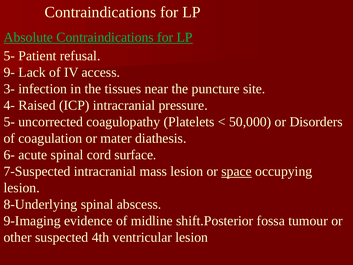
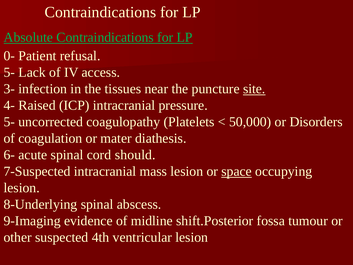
5-: 5- -> 0- (9, 56)
9-: 9- -> 5- (9, 72)
site underline: none -> present (254, 89)
surface: surface -> should (135, 155)
